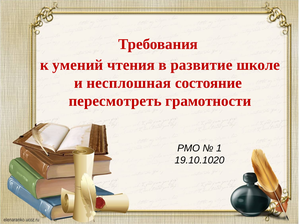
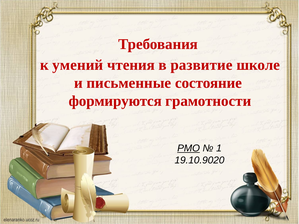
несплошная: несплошная -> письменные (129, 83)
пересмотреть: пересмотреть -> формируются (115, 101)
РМО underline: none -> present (189, 148)
19.10.1020: 19.10.1020 -> 19.10.9020 (199, 160)
